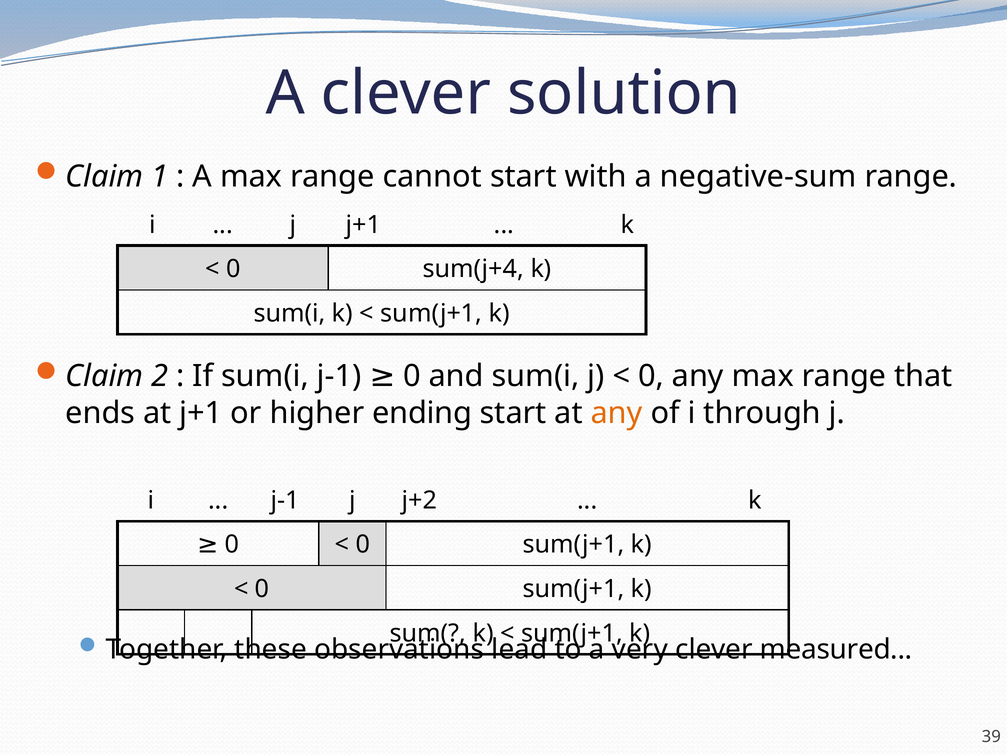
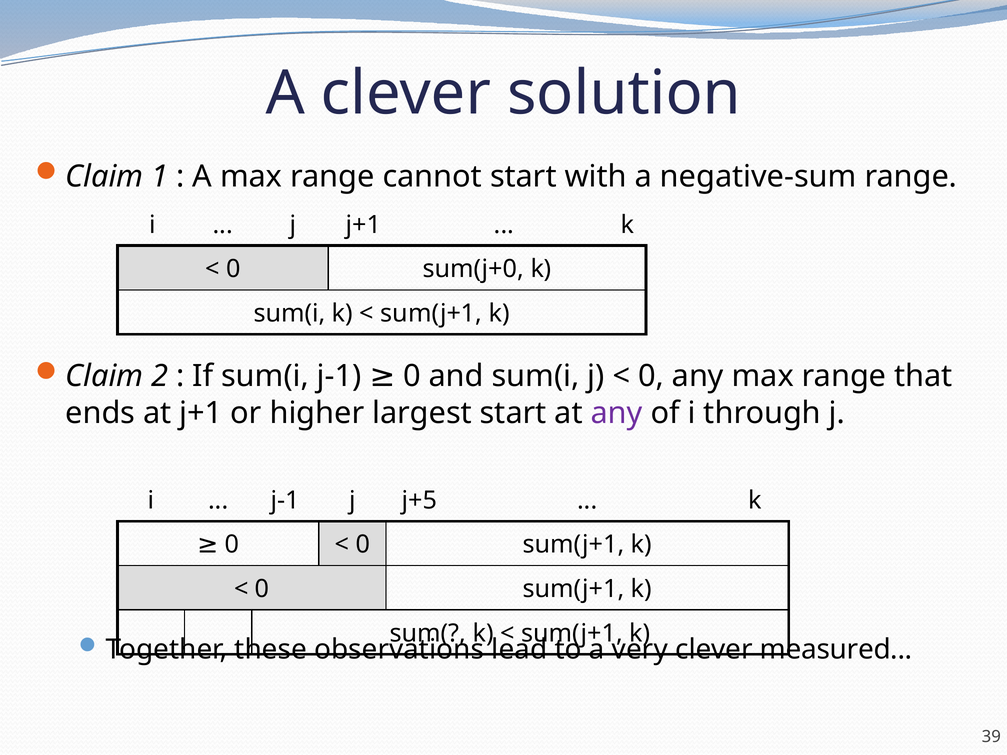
sum(j+4: sum(j+4 -> sum(j+0 (473, 269)
ending: ending -> largest (422, 413)
any colour: orange -> purple (617, 413)
j+2: j+2 -> j+5 (420, 501)
